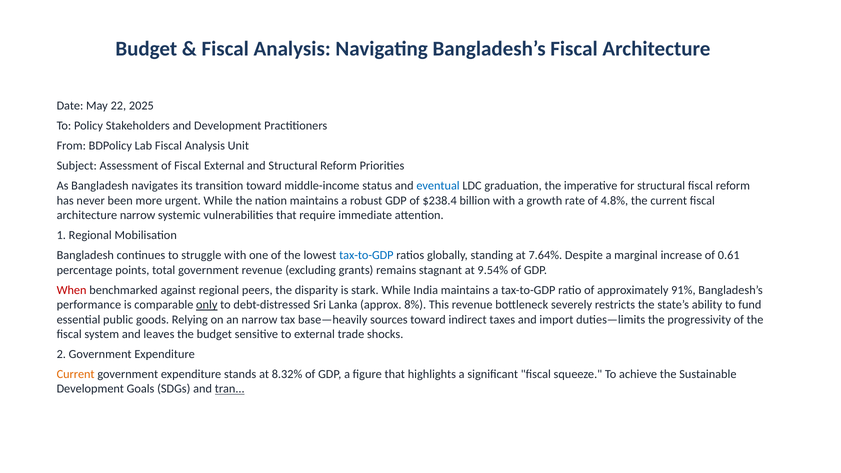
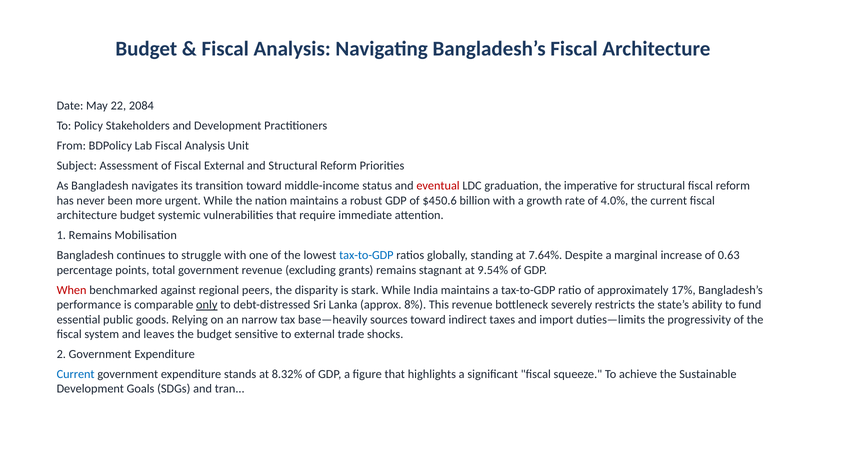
2025: 2025 -> 2084 (141, 106)
eventual colour: blue -> red (438, 186)
$238.4: $238.4 -> $450.6 (440, 201)
4.8%: 4.8% -> 4.0% (614, 201)
architecture narrow: narrow -> budget (138, 215)
1 Regional: Regional -> Remains (90, 235)
0.61: 0.61 -> 0.63 (729, 255)
91%: 91% -> 17% (683, 290)
Current colour: orange -> blue (76, 374)
tran underline: present -> none (230, 389)
